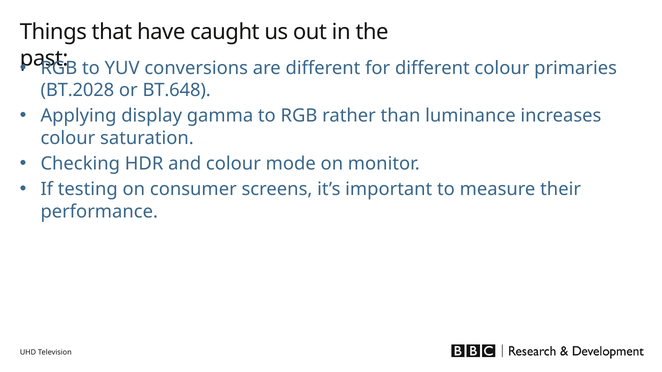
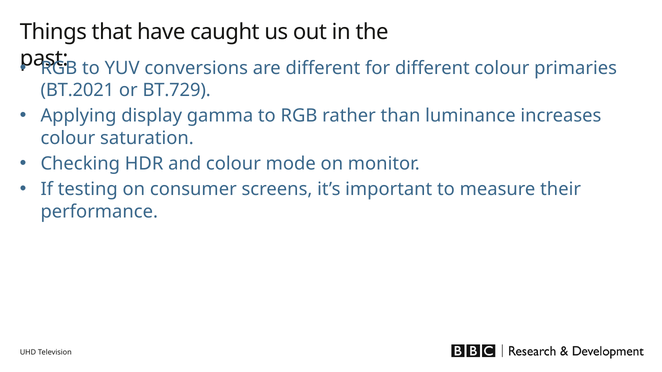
BT.2028: BT.2028 -> BT.2021 (77, 90)
BT.648: BT.648 -> BT.729 (177, 90)
